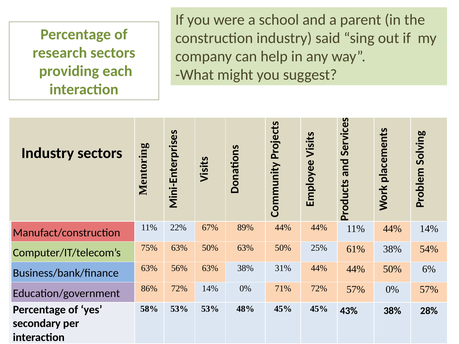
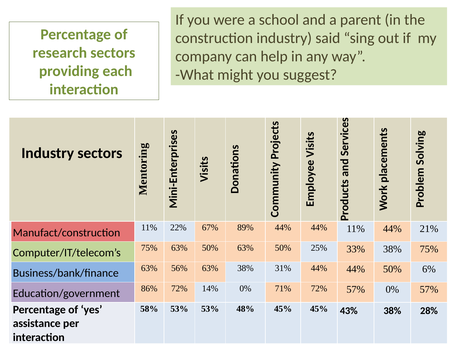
44% 14%: 14% -> 21% (429, 229)
61%: 61% -> 33% (356, 249)
38% 54%: 54% -> 75% (429, 249)
secondary: secondary -> assistance (37, 324)
